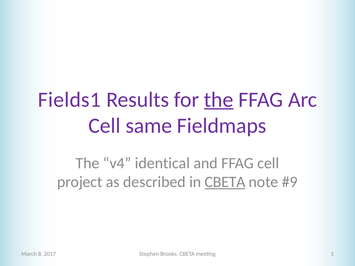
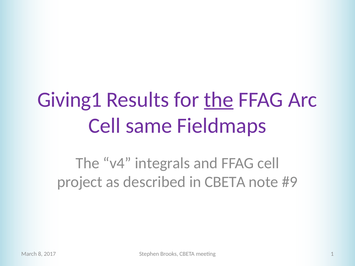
Fields1: Fields1 -> Giving1 (70, 100)
identical: identical -> integrals (162, 163)
CBETA underline: present -> none (225, 182)
